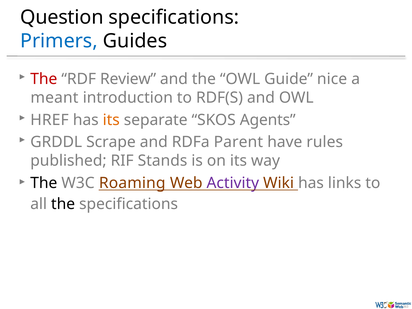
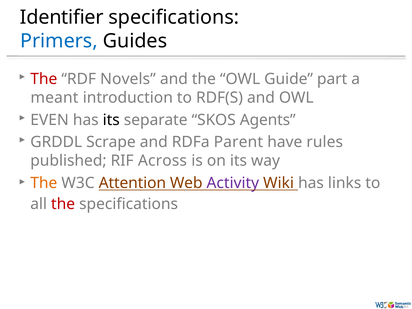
Question: Question -> Identifier (62, 17)
Review: Review -> Novels (128, 79)
nice: nice -> part (332, 79)
HREF: HREF -> EVEN (50, 120)
its colour: orange -> black (111, 120)
Stands: Stands -> Across (162, 161)
The colour: black -> orange (44, 183)
Roaming: Roaming -> Attention (132, 183)
the colour: black -> red (63, 204)
